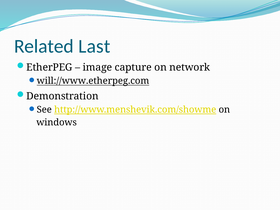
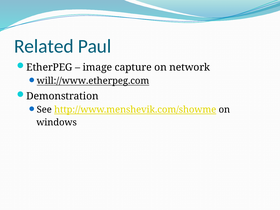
Last: Last -> Paul (95, 46)
